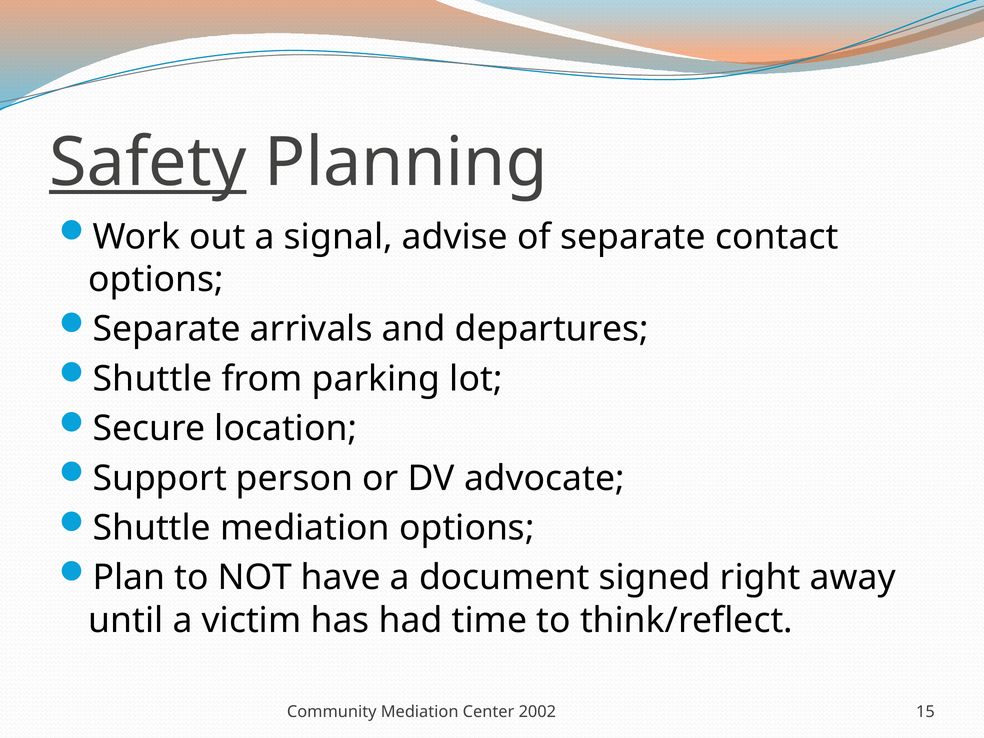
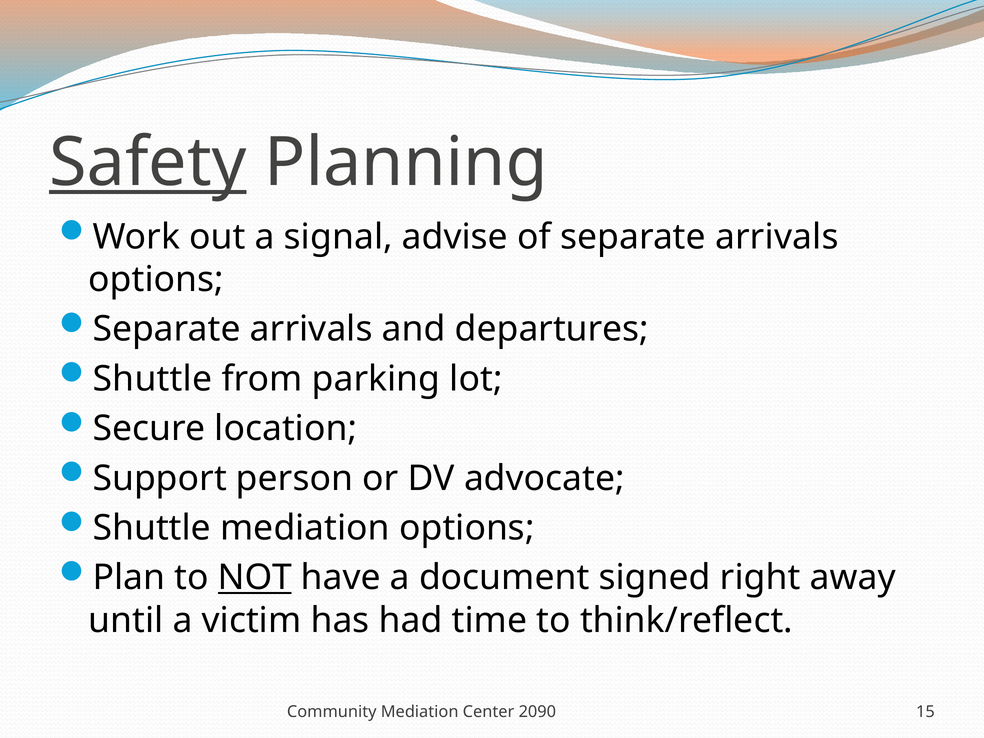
of separate contact: contact -> arrivals (777, 237)
NOT underline: none -> present (255, 578)
2002: 2002 -> 2090 (537, 712)
